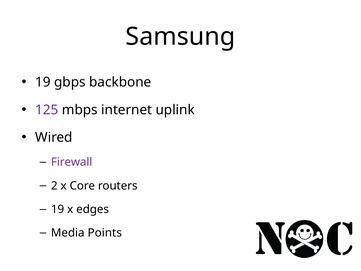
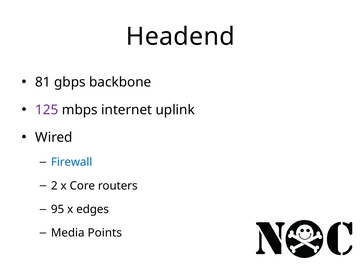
Samsung: Samsung -> Headend (180, 37)
19: 19 -> 81 (43, 82)
Firewall colour: purple -> blue (72, 162)
19: 19 -> 95 (58, 209)
